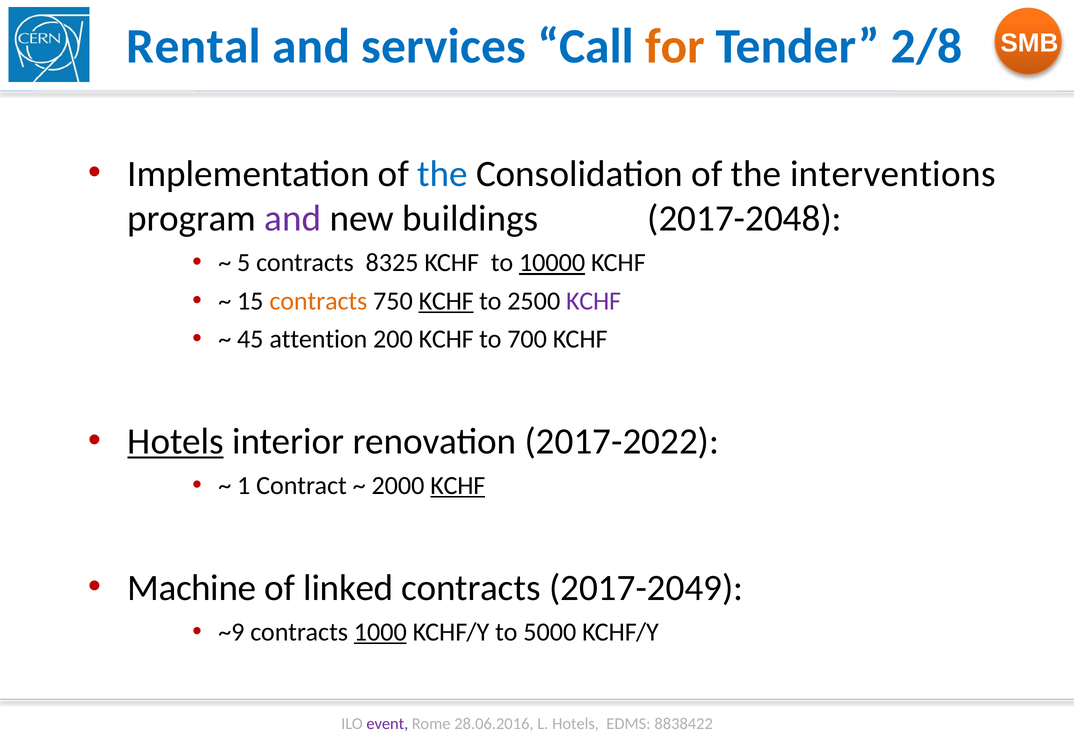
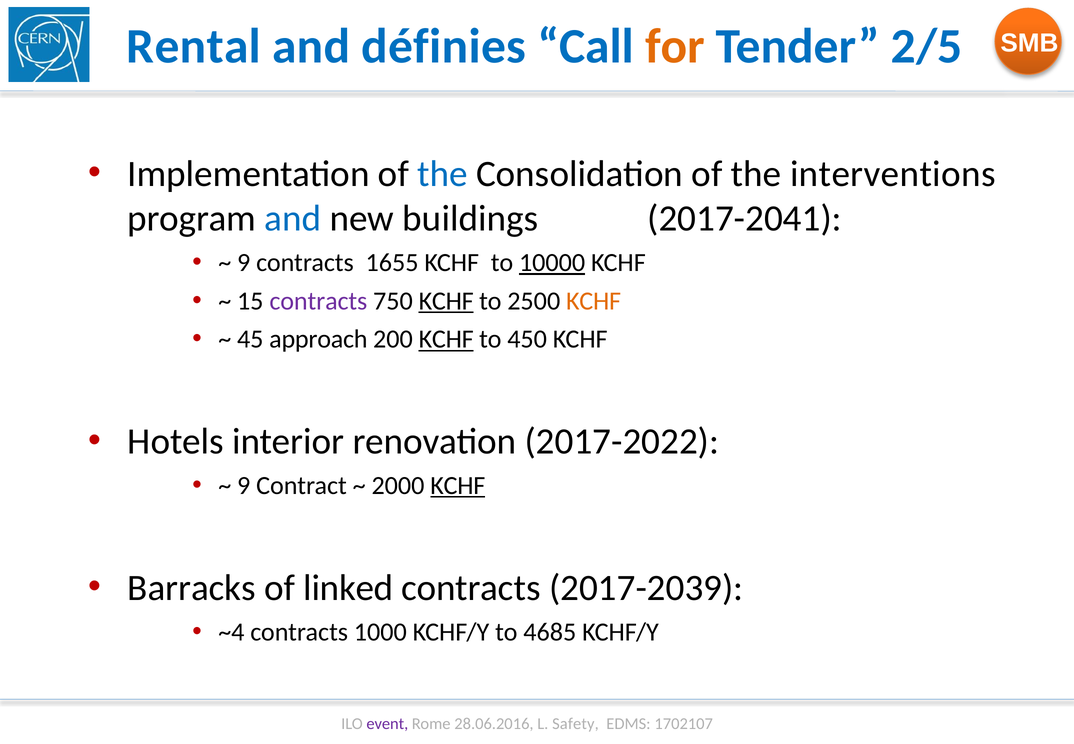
services: services -> définies (444, 46)
2/8: 2/8 -> 2/5 (927, 46)
and colour: purple -> blue (293, 218)
2017-2048: 2017-2048 -> 2017-2041 (745, 218)
5: 5 -> 9 (244, 263)
8325: 8325 -> 1655 (392, 263)
contracts colour: orange -> purple (318, 301)
KCHF colour: purple -> orange (594, 301)
attention: attention -> approach (318, 339)
KCHF underline: none -> present (446, 339)
700: 700 -> 450 (527, 339)
Hotels underline: present -> none (176, 441)
1: 1 -> 9 (244, 485)
Machine: Machine -> Barracks (192, 588)
2017-2049: 2017-2049 -> 2017-2039 (646, 588)
~9: ~9 -> ~4 (231, 632)
1000 underline: present -> none (380, 632)
5000: 5000 -> 4685 (550, 632)
L Hotels: Hotels -> Safety (575, 723)
8838422: 8838422 -> 1702107 (684, 723)
